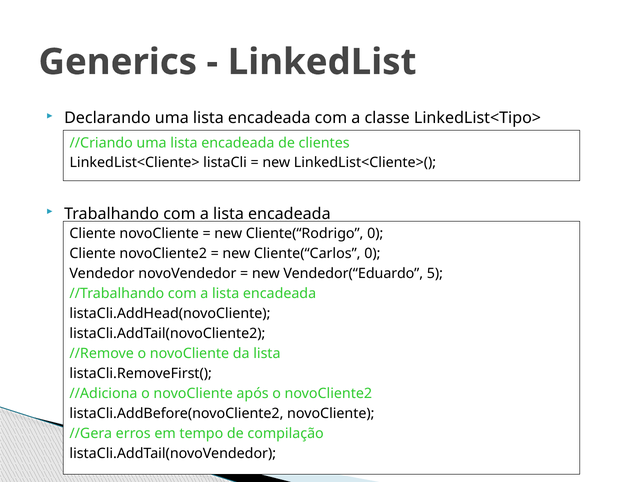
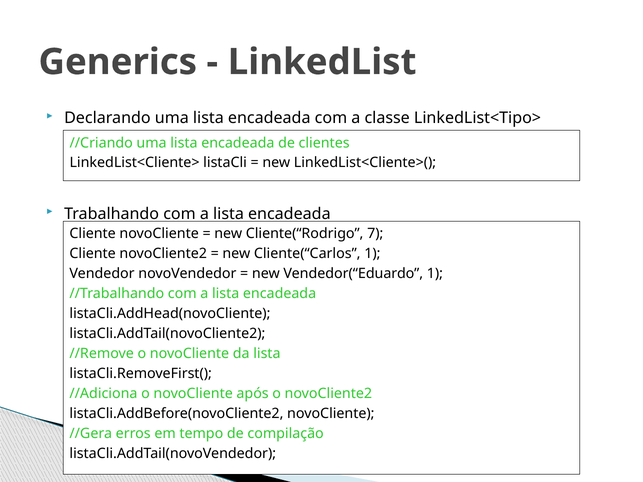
Cliente(“Rodrigo 0: 0 -> 7 (375, 234)
Cliente(“Carlos 0: 0 -> 1 (372, 254)
Vendedor(“Eduardo 5: 5 -> 1 (435, 274)
